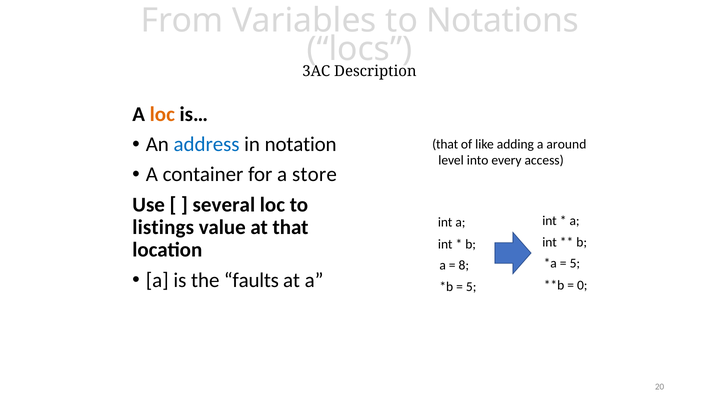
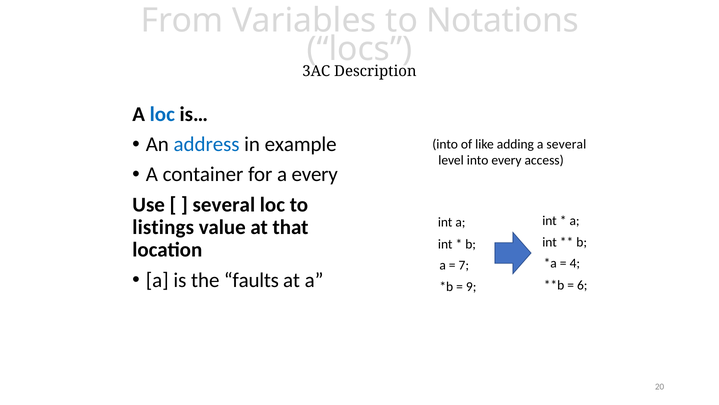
loc colour: orange -> blue (162, 114)
notation: notation -> example (301, 144)
that: that -> into (445, 144)
a around: around -> several (566, 144)
a store: store -> every (315, 174)
5: 5 -> 4 (575, 263)
8: 8 -> 7 (464, 265)
0: 0 -> 6 (582, 285)
5: 5 -> 9 (471, 287)
